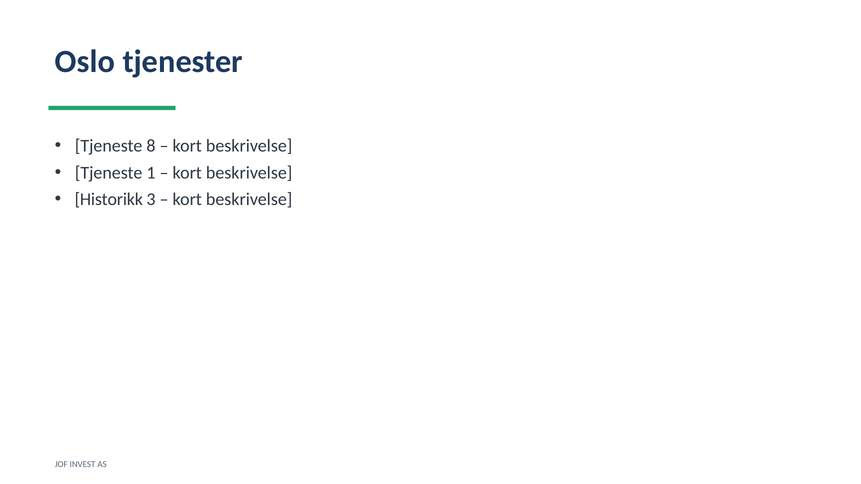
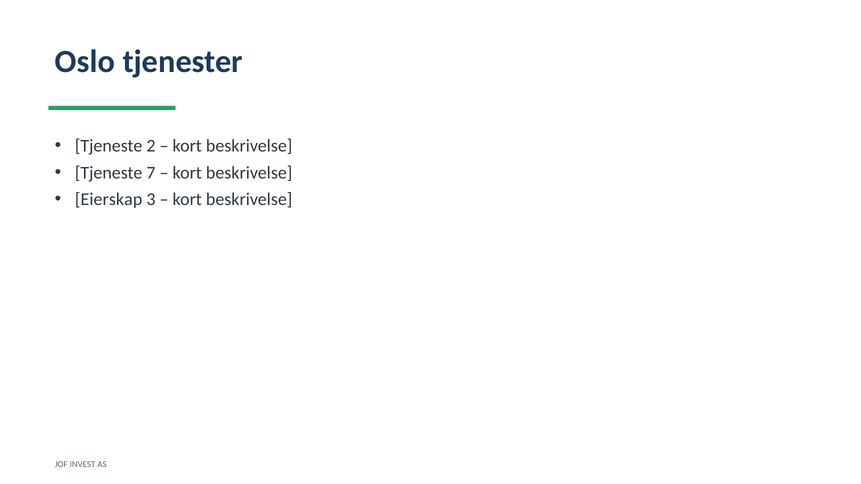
8: 8 -> 2 (151, 146)
1: 1 -> 7 (151, 173)
Historikk: Historikk -> Eierskap (109, 200)
